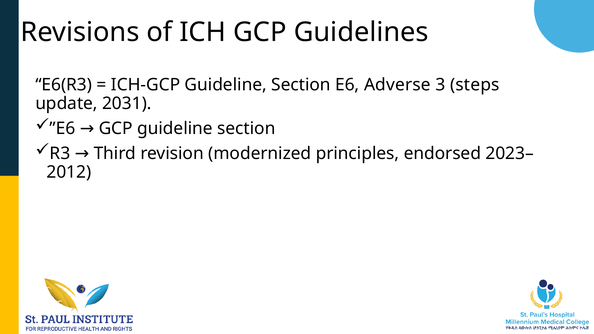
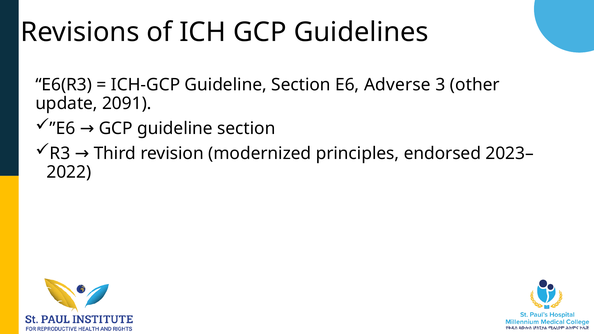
steps: steps -> other (475, 85)
2031: 2031 -> 2091 (127, 104)
2012: 2012 -> 2022 (69, 172)
